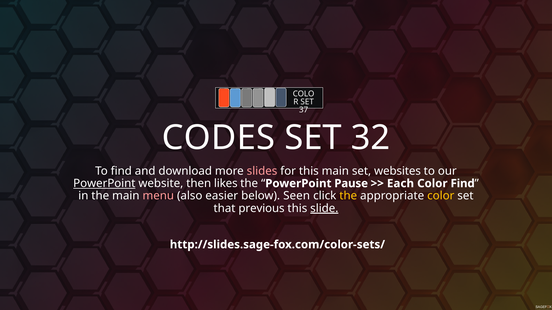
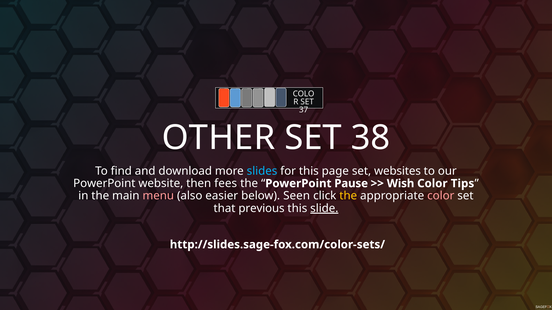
CODES: CODES -> OTHER (218, 138)
32: 32 -> 38 (371, 138)
slides colour: pink -> light blue (262, 171)
this main: main -> page (335, 171)
PowerPoint underline: present -> none (104, 184)
likes: likes -> fees (226, 184)
Each: Each -> Wish (401, 184)
Color Find: Find -> Tips (462, 184)
color colour: yellow -> pink (441, 196)
